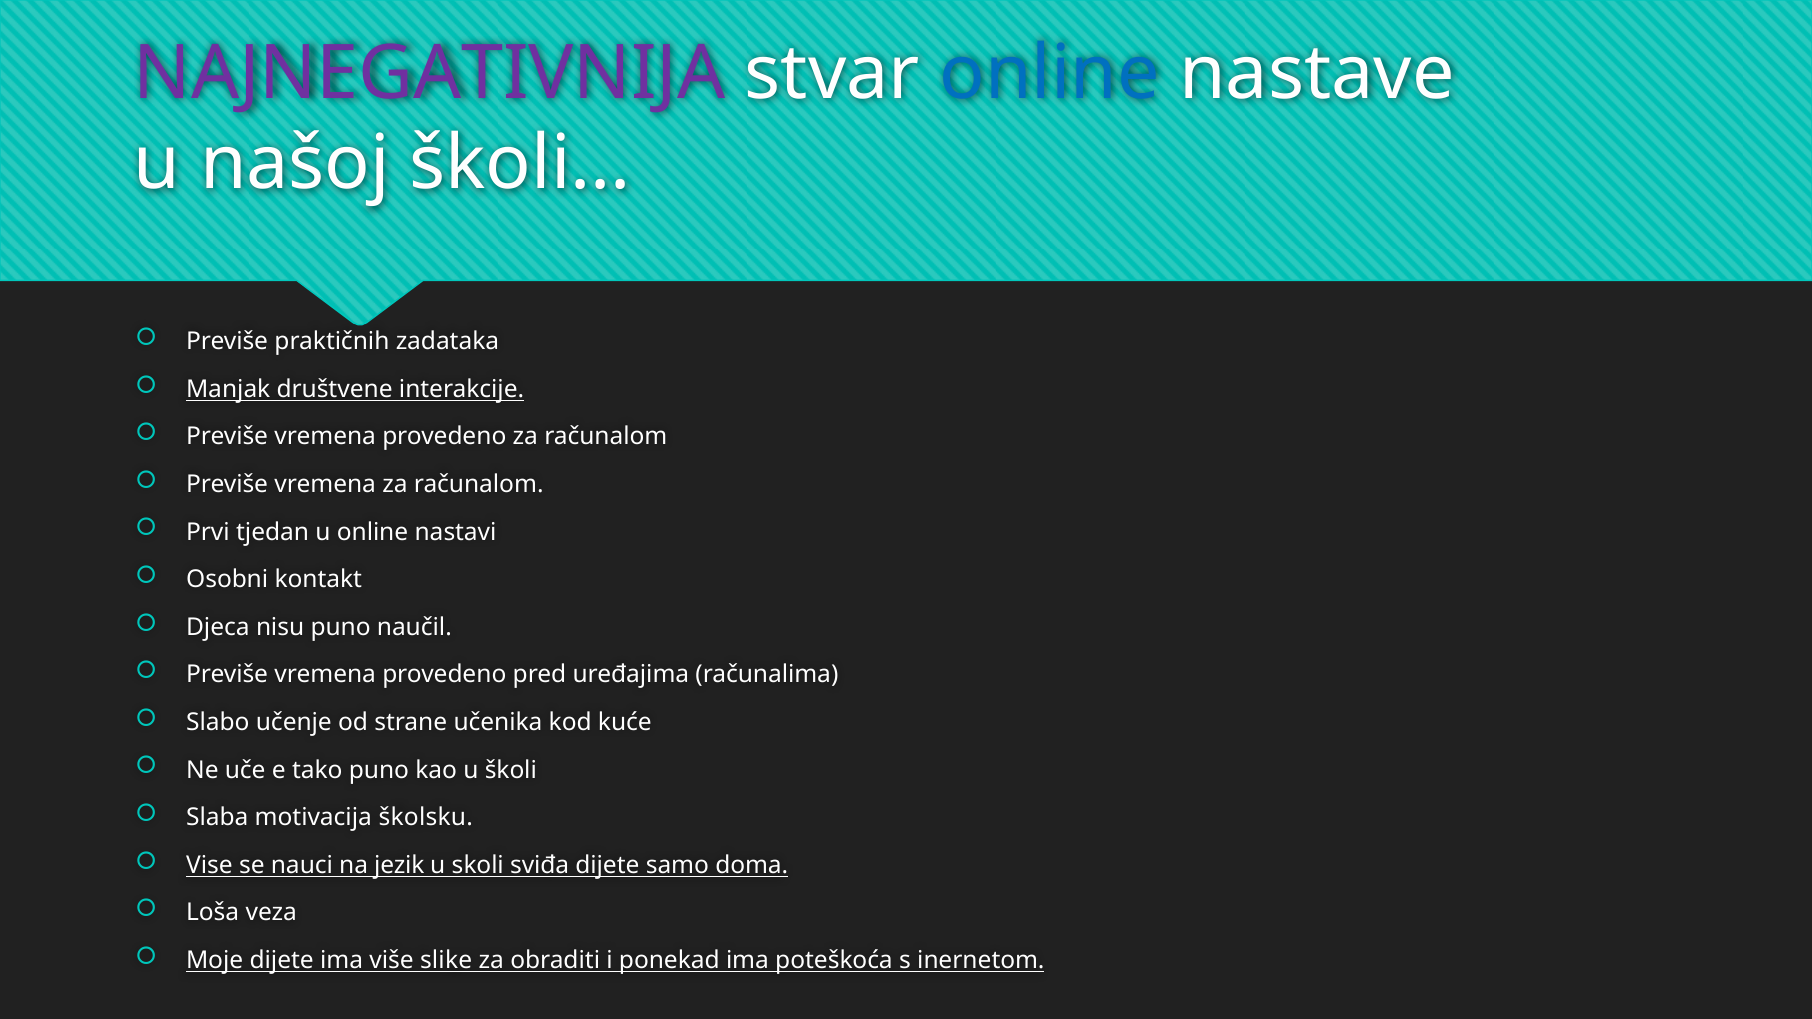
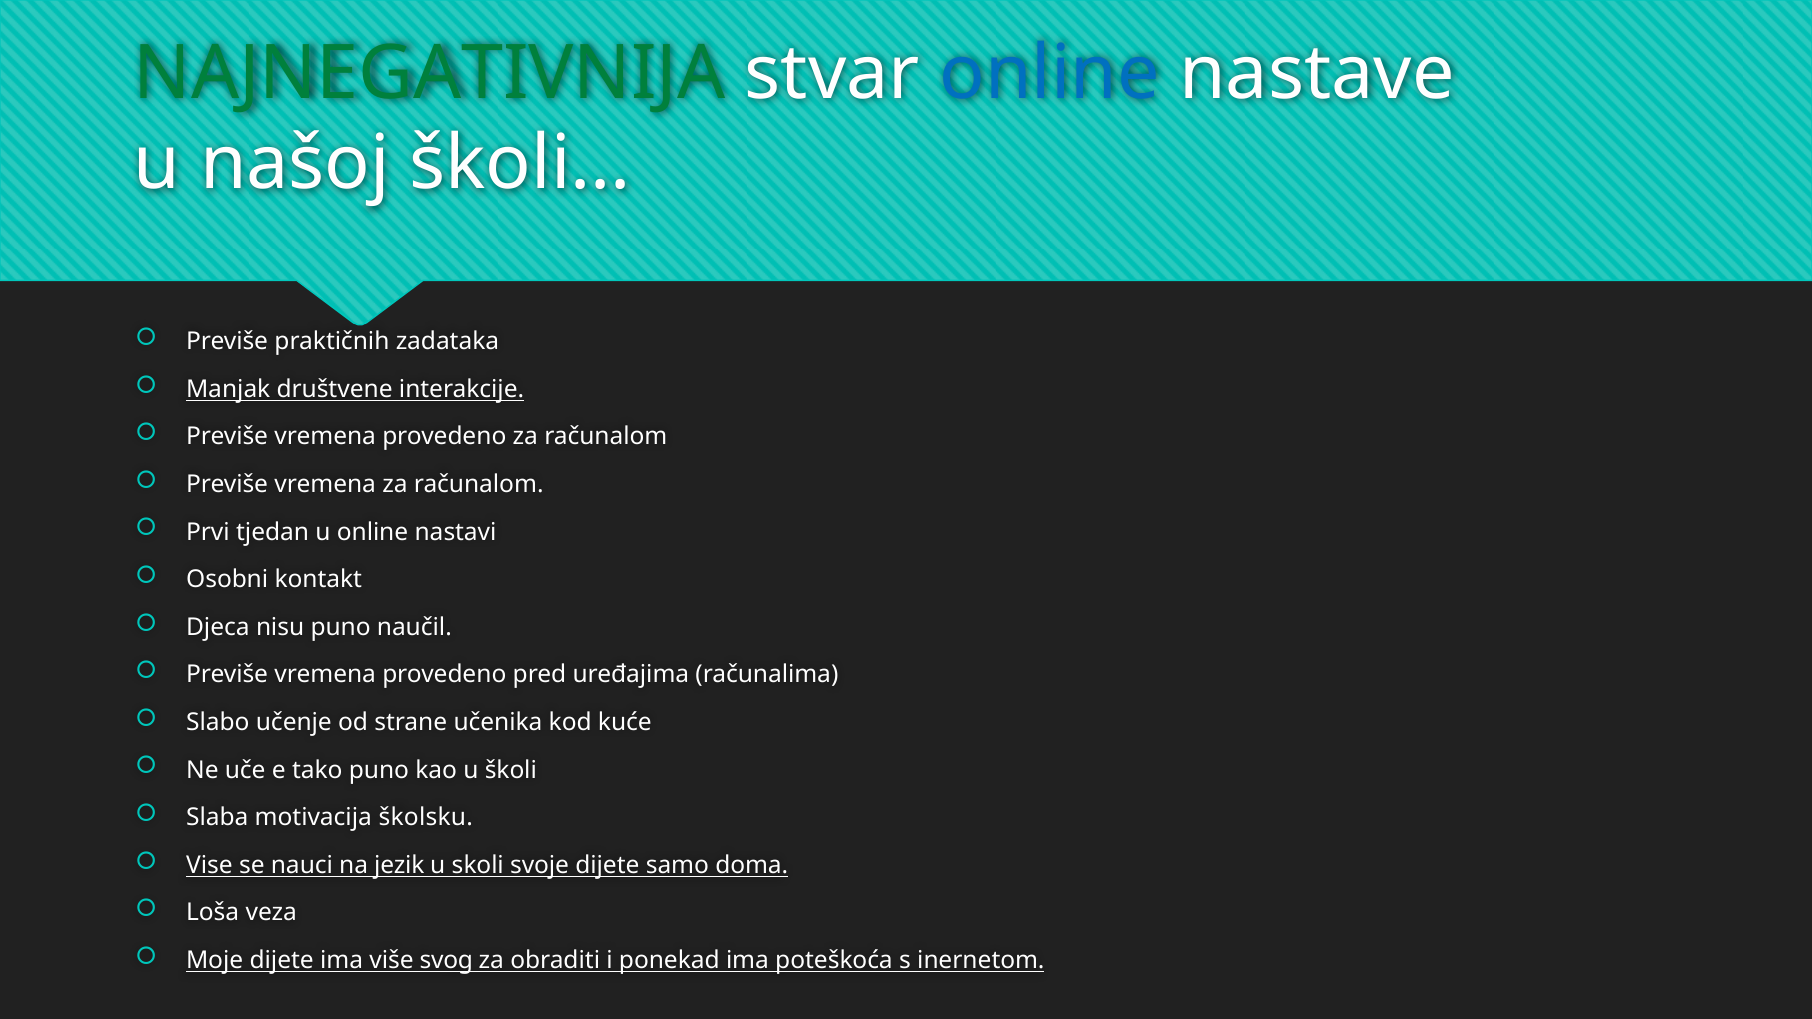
NAJNEGATIVNIJA colour: purple -> green (430, 73)
sviđa: sviđa -> svoje (540, 865)
slike: slike -> svog (446, 961)
